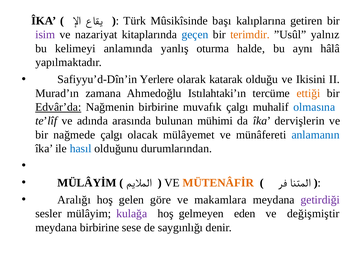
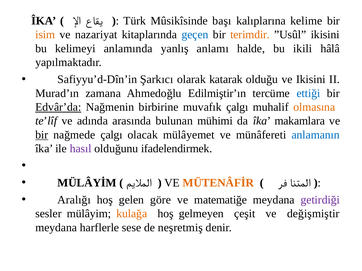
getiren: getiren -> kelime (306, 21)
isim colour: purple -> orange (45, 35)
”Usûl yalnız: yalnız -> ikisini (325, 35)
oturma: oturma -> anlamı (213, 49)
aynı: aynı -> ikili (303, 49)
Yerlere: Yerlere -> Şarkıcı (157, 80)
Istılahtaki’ın: Istılahtaki’ın -> Edilmiştir’ın (217, 93)
ettiği colour: orange -> blue (308, 93)
olmasına colour: blue -> orange (314, 107)
dervişlerin: dervişlerin -> makamlara (300, 121)
bir underline: none -> present (42, 135)
hasıl colour: blue -> purple (81, 149)
durumlarından: durumlarından -> ifadelendirmek (177, 149)
makamlara: makamlara -> matematiğe (221, 200)
kulağa colour: purple -> orange (132, 214)
eden: eden -> çeşit (245, 214)
meydana birbirine: birbirine -> harflerle (100, 228)
saygınlığı: saygınlığı -> neşretmiş (180, 228)
